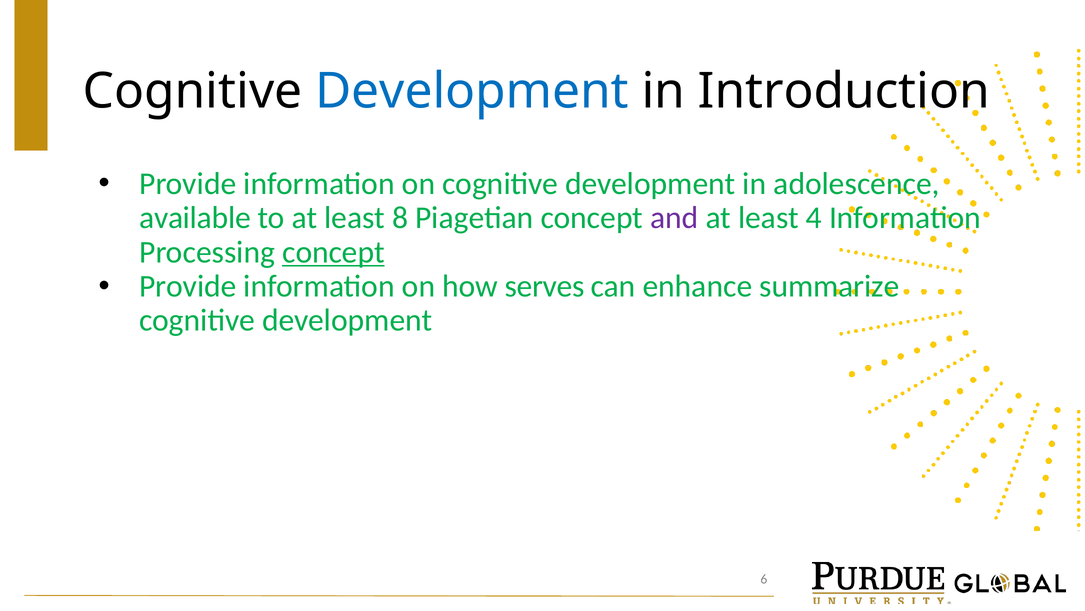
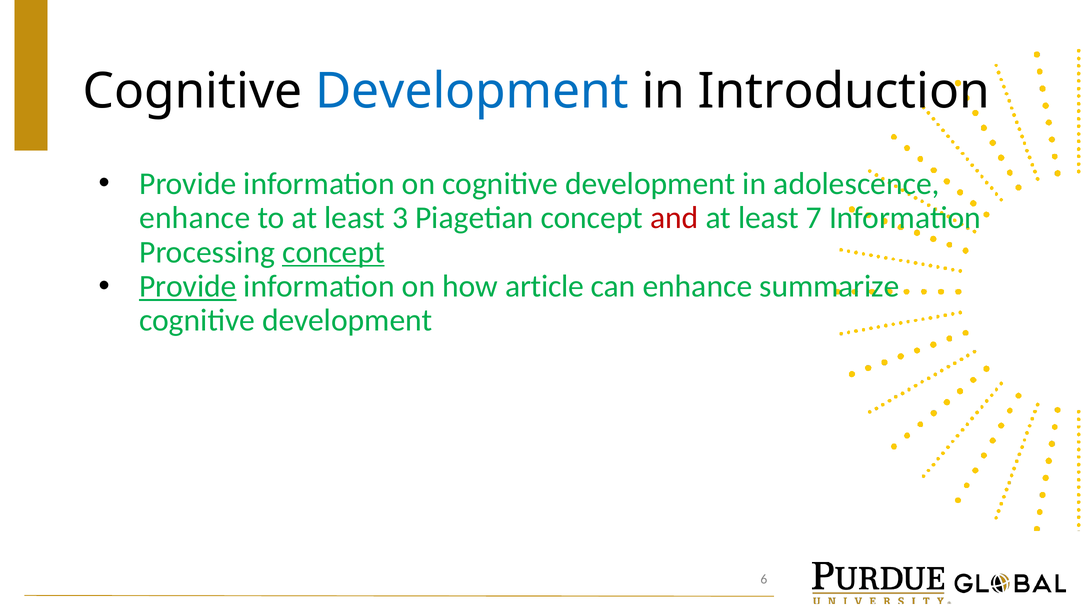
available: available -> enhance (195, 218)
8: 8 -> 3 (400, 218)
and colour: purple -> red (674, 218)
4: 4 -> 7 (814, 218)
Provide underline: none -> present (188, 286)
serves: serves -> article (545, 286)
